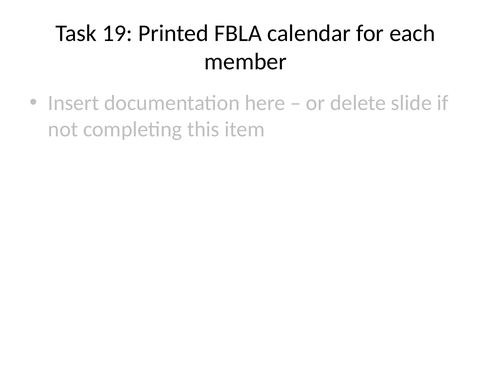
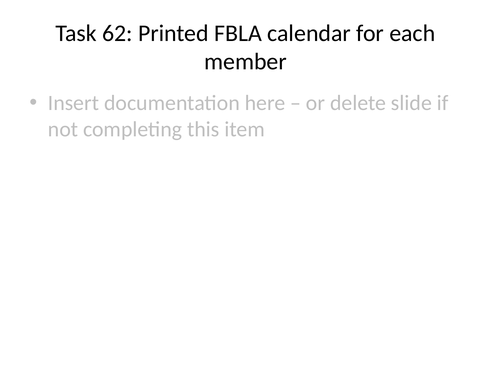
19: 19 -> 62 (117, 33)
